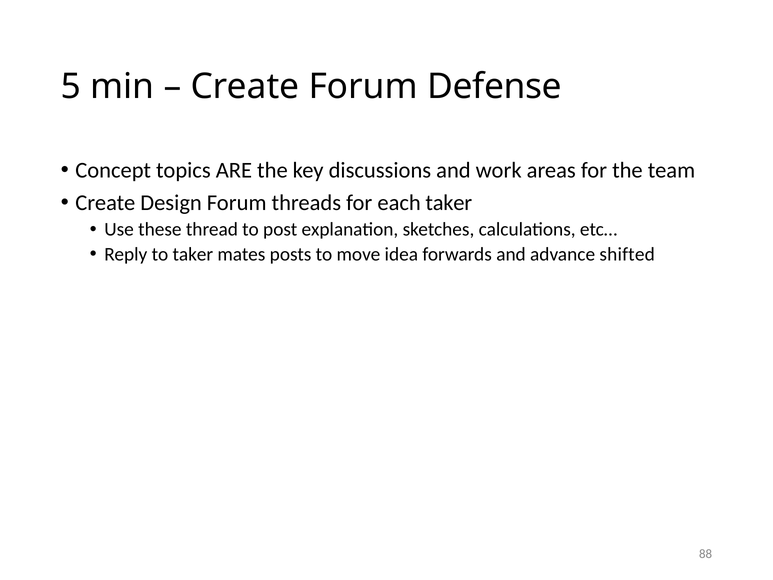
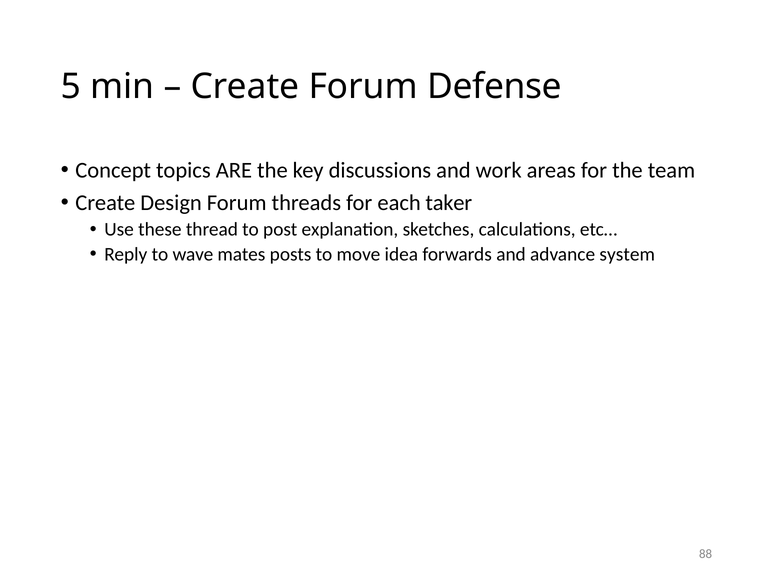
to taker: taker -> wave (193, 254)
shifted: shifted -> system (627, 254)
